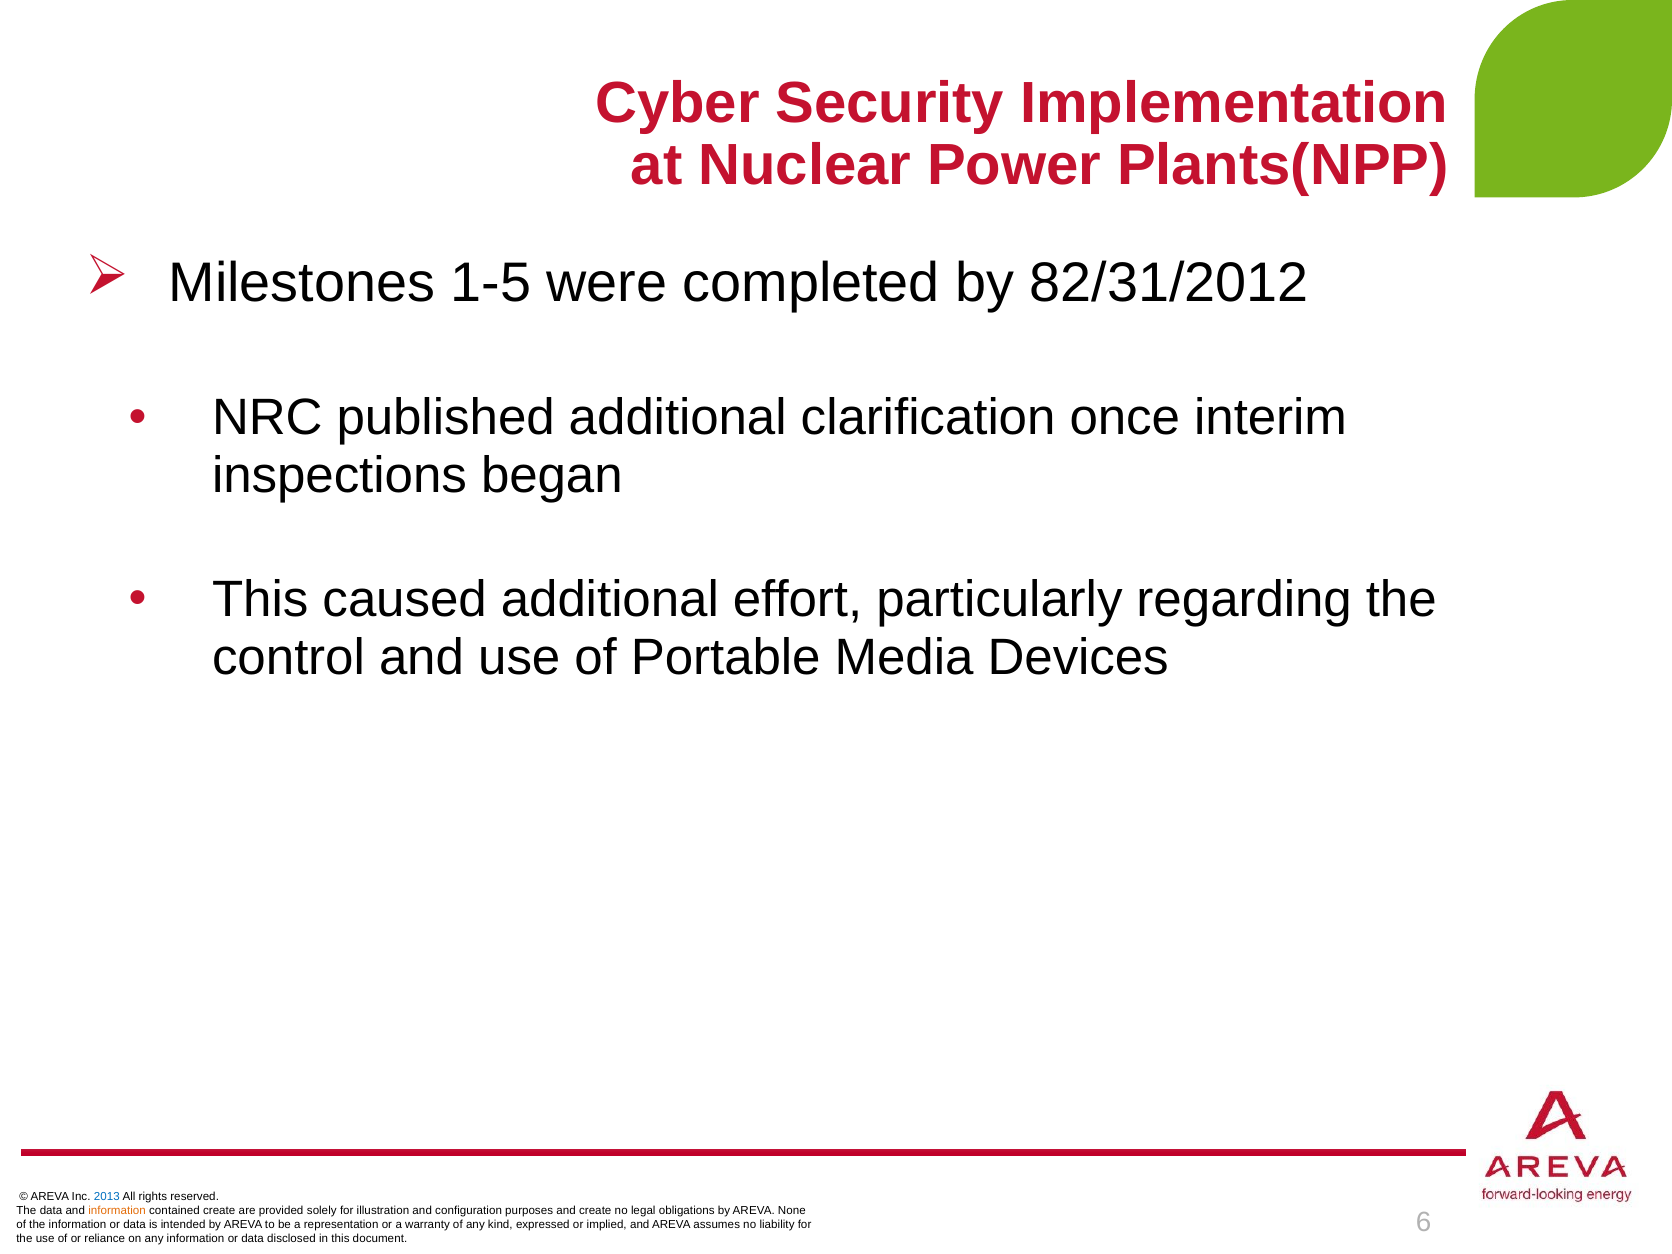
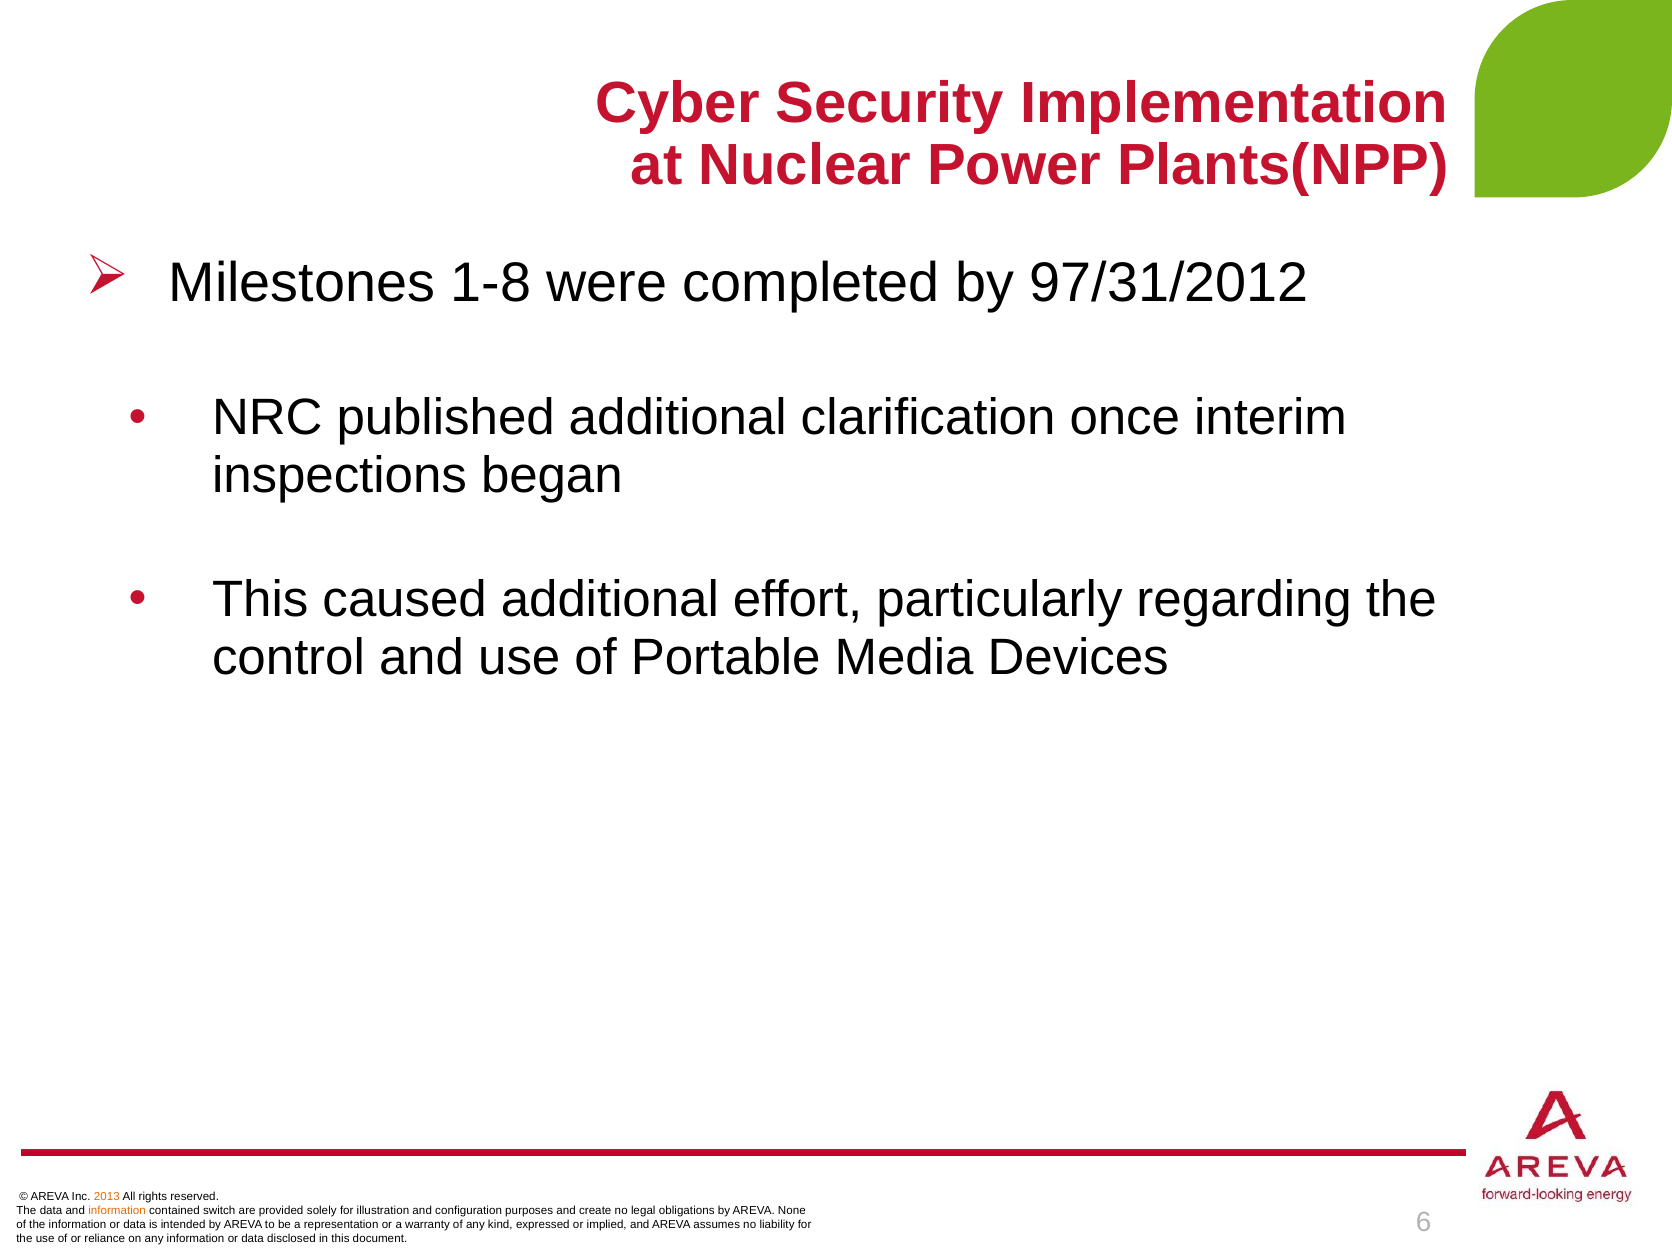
1-5: 1-5 -> 1-8 (491, 283)
82/31/2012: 82/31/2012 -> 97/31/2012 (1169, 283)
2013 colour: blue -> orange (107, 1197)
contained create: create -> switch (219, 1211)
